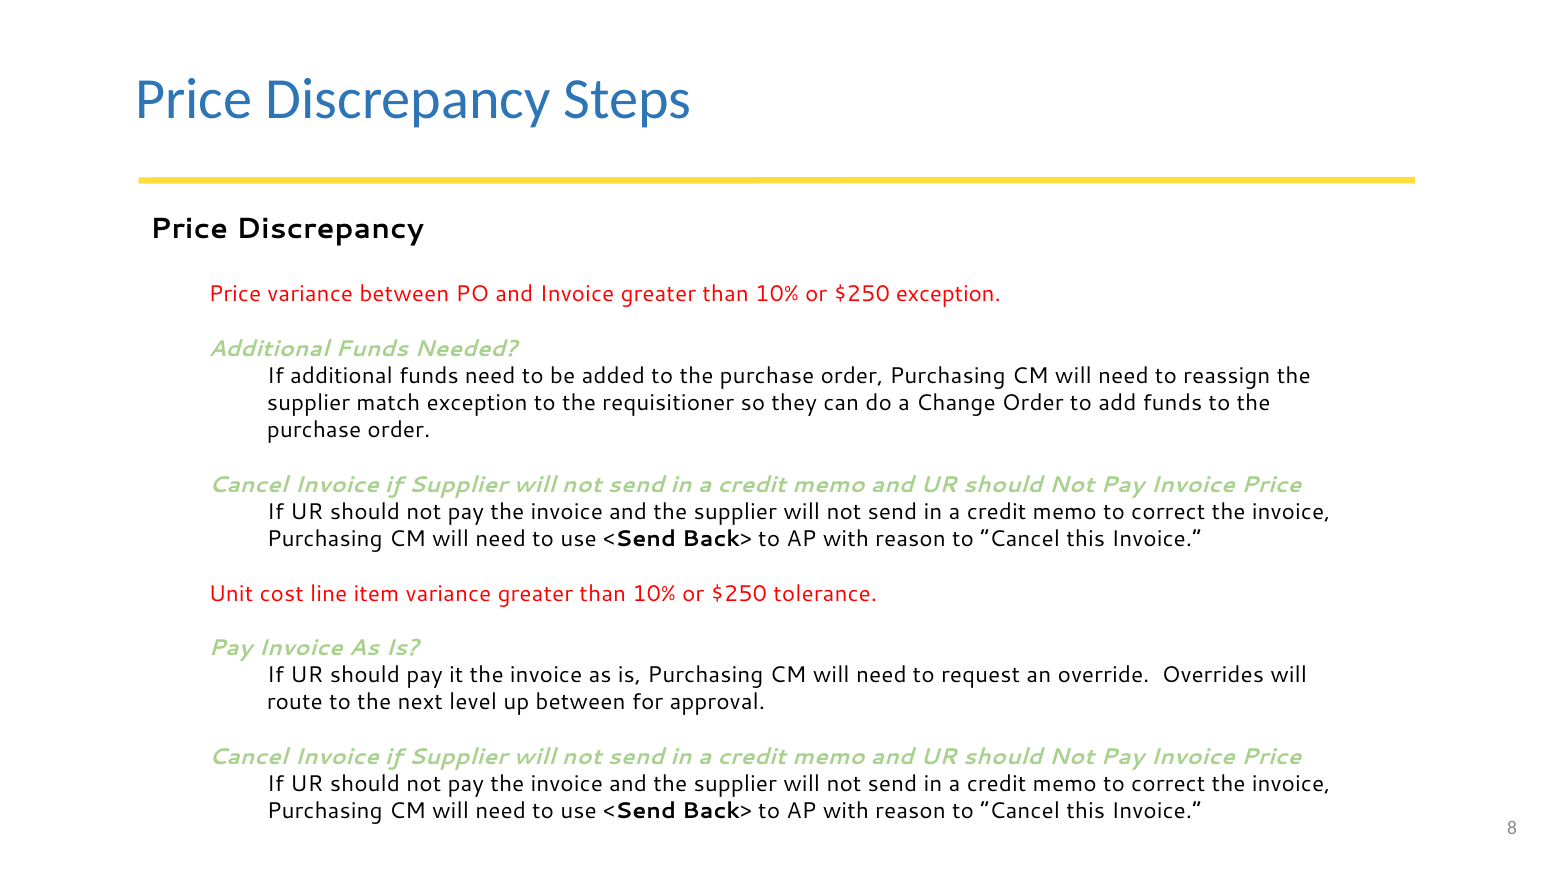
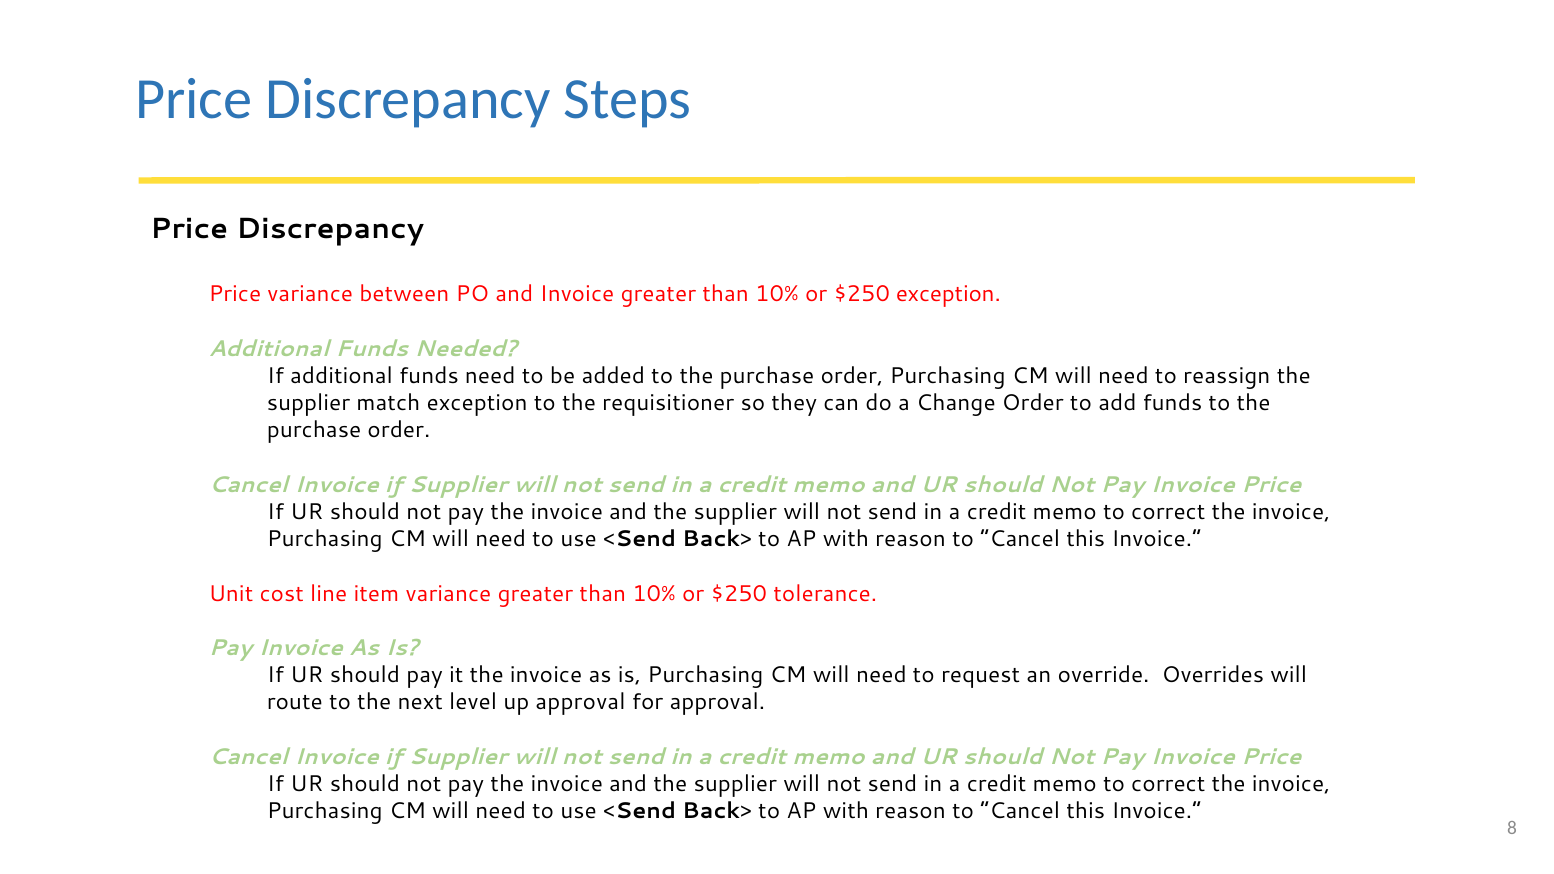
up between: between -> approval (581, 703)
